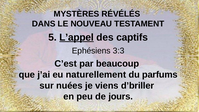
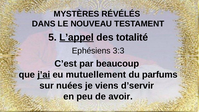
captifs: captifs -> totalité (132, 37)
j’ai underline: none -> present (44, 75)
naturellement: naturellement -> mutuellement (96, 75)
d’briller: d’briller -> d’servir (137, 86)
jours: jours -> avoir (121, 96)
